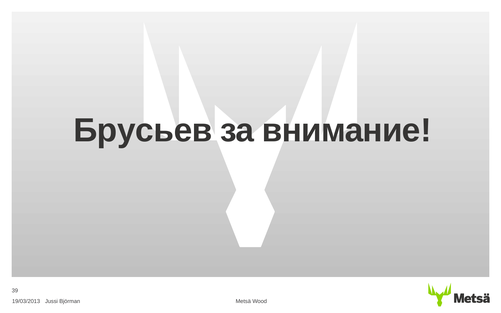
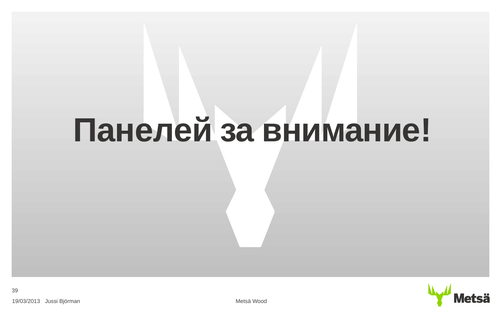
Брусьев: Брусьев -> Панелей (143, 130)
